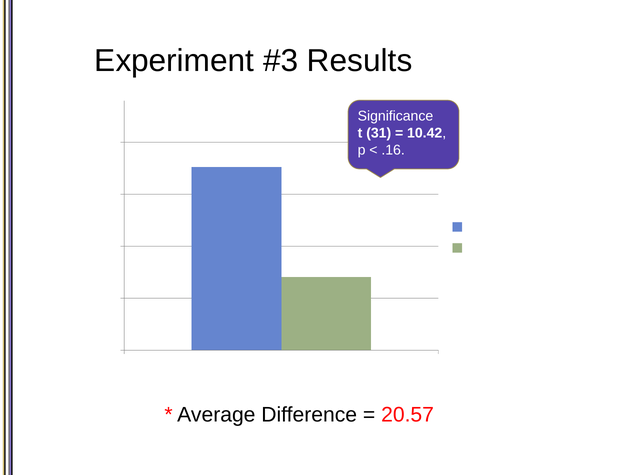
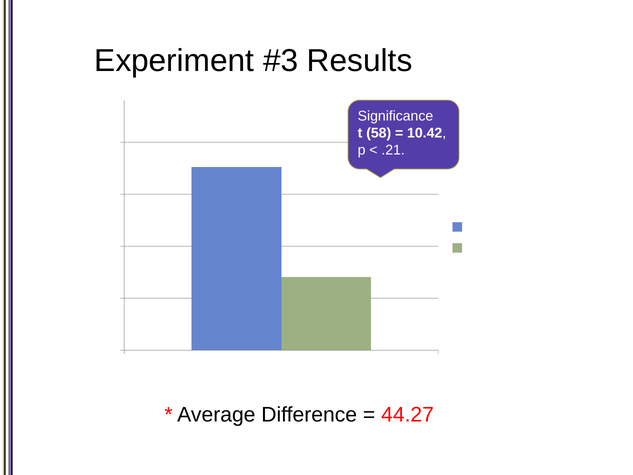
31: 31 -> 58 (379, 133)
.16: .16 -> .21 (393, 150)
20.57: 20.57 -> 44.27 (408, 414)
